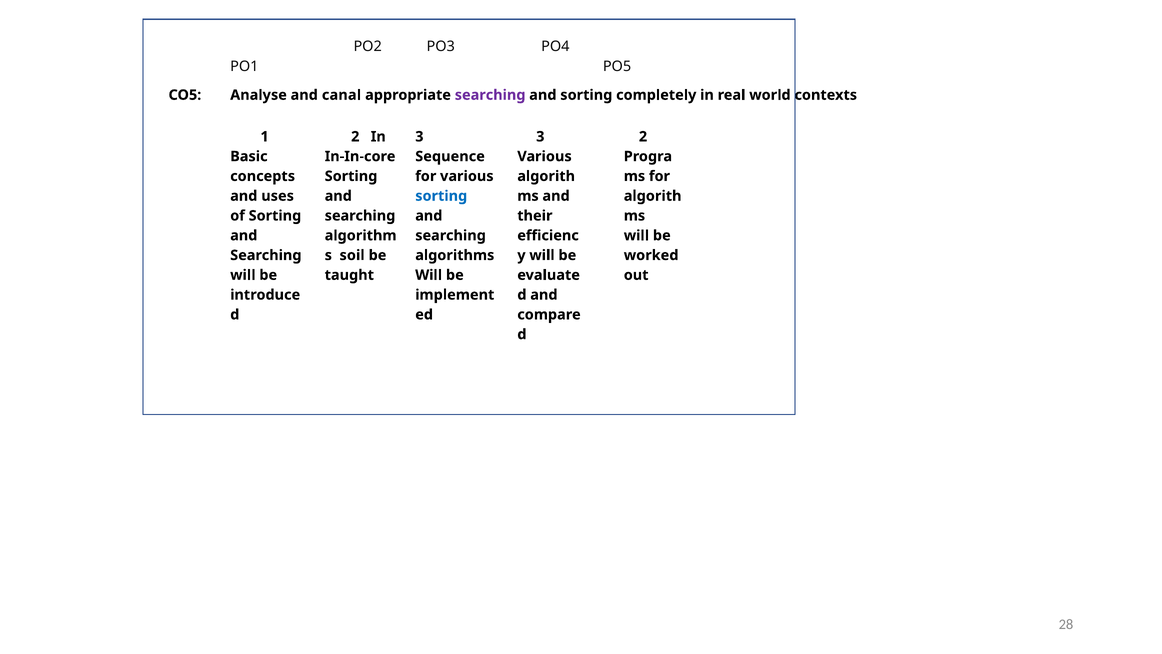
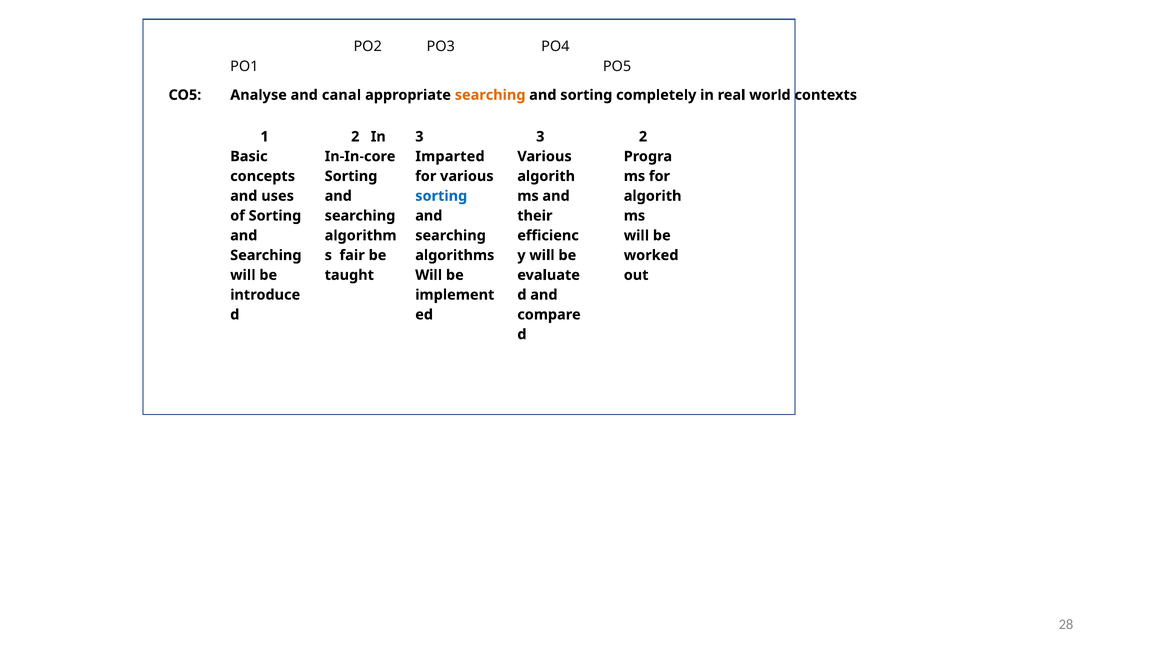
searching colour: purple -> orange (490, 95)
Sequence: Sequence -> Imparted (450, 156)
soil: soil -> fair (352, 255)
